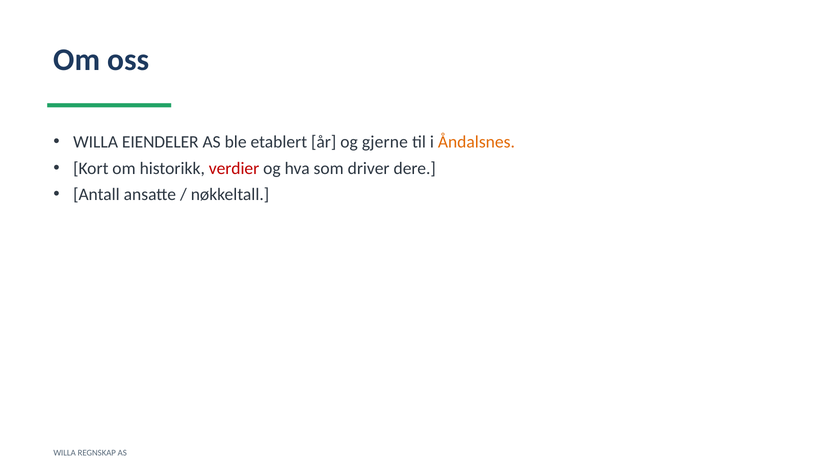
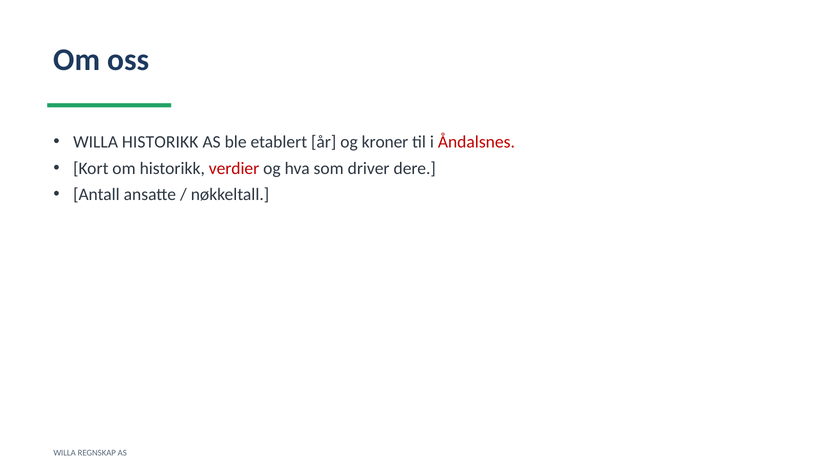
WILLA EIENDELER: EIENDELER -> HISTORIKK (160, 142)
gjerne: gjerne -> kroner (385, 142)
Åndalsnes colour: orange -> red (476, 142)
